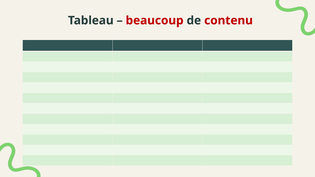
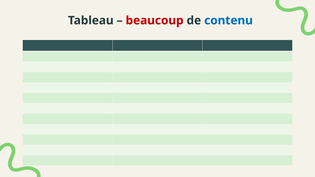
contenu colour: red -> blue (229, 20)
